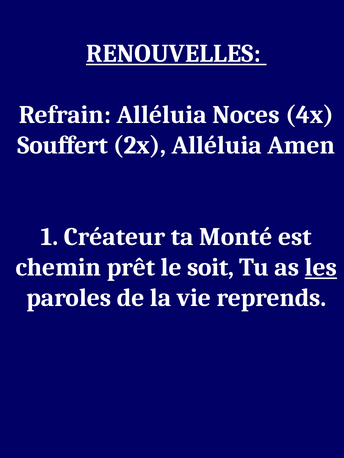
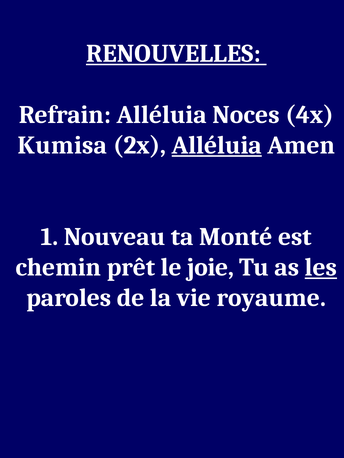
Souffert: Souffert -> Kumisa (62, 145)
Alléluia underline: none -> present (217, 145)
Créateur: Créateur -> Nouveau (115, 237)
soit: soit -> joie (211, 268)
reprends: reprends -> royaume (271, 298)
